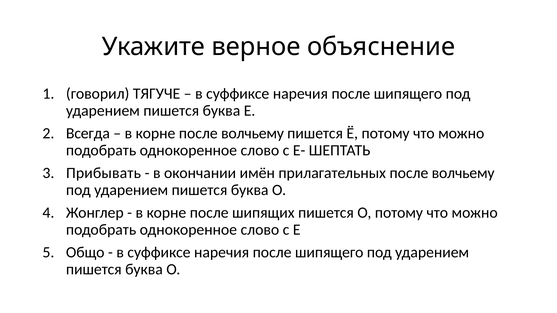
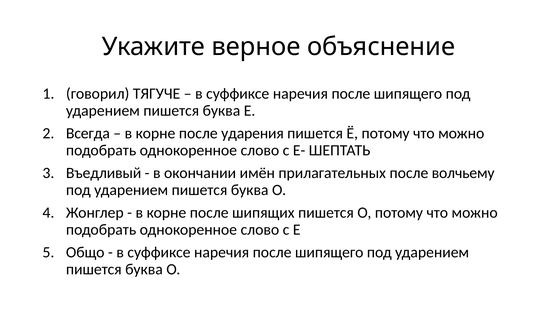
корне после волчьему: волчьему -> ударения (253, 134)
Прибывать: Прибывать -> Въедливый (104, 173)
